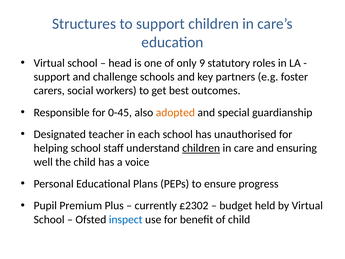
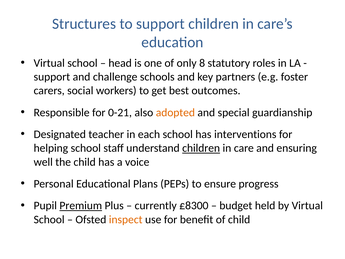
9: 9 -> 8 (202, 63)
0-45: 0-45 -> 0-21 (120, 112)
unauthorised: unauthorised -> interventions (245, 134)
Premium underline: none -> present (81, 205)
£2302: £2302 -> £8300 (194, 205)
inspect colour: blue -> orange (126, 219)
